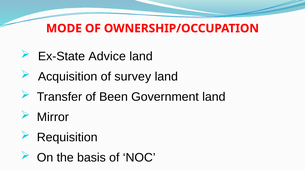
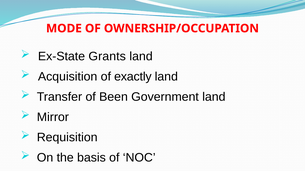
Advice: Advice -> Grants (107, 57)
survey: survey -> exactly (133, 77)
